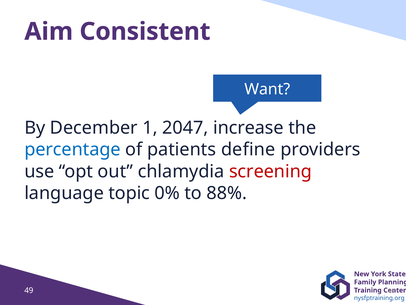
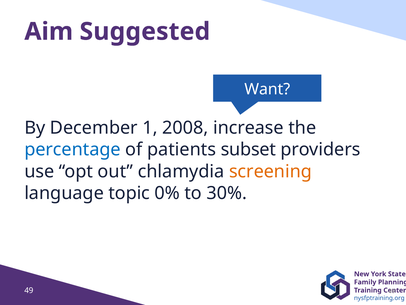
Consistent: Consistent -> Suggested (145, 32)
2047: 2047 -> 2008 (185, 128)
define: define -> subset (248, 149)
screening colour: red -> orange (270, 171)
88%: 88% -> 30% (227, 193)
